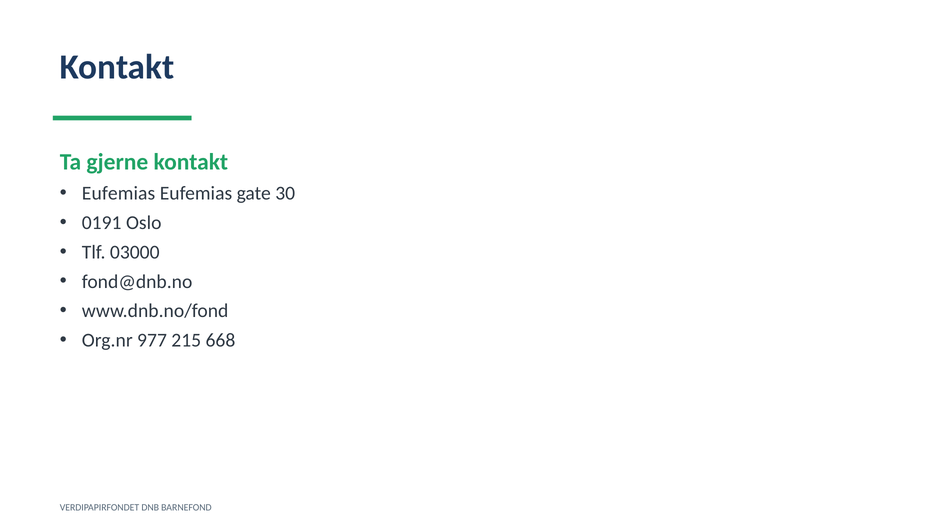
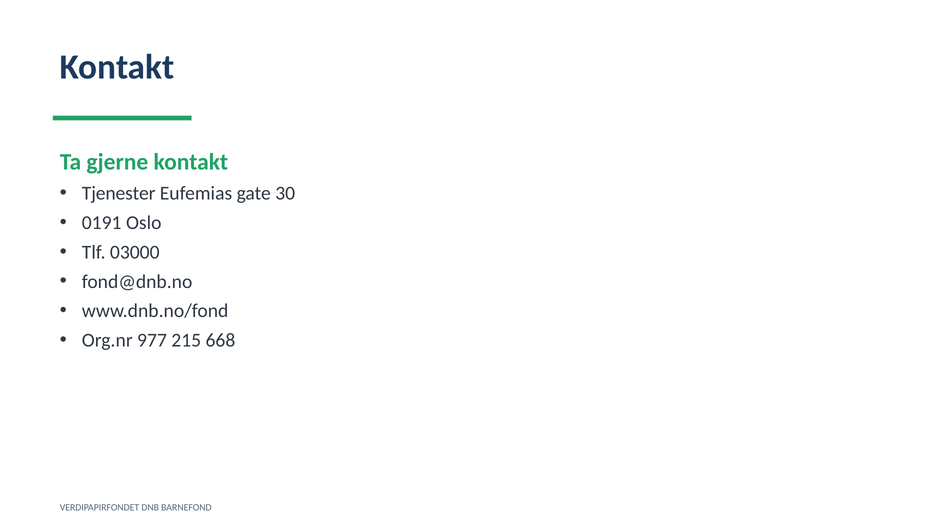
Eufemias: Eufemias -> Tjenester (119, 193)
